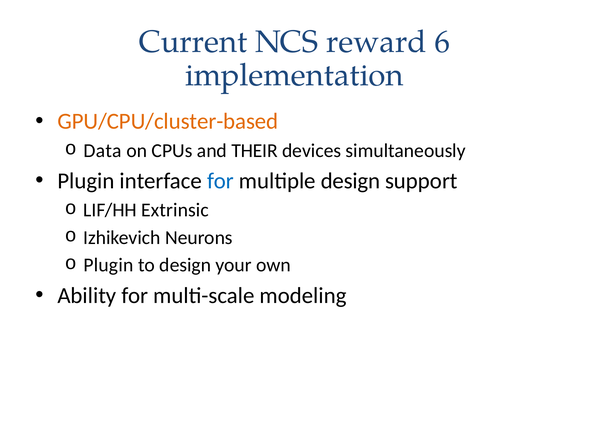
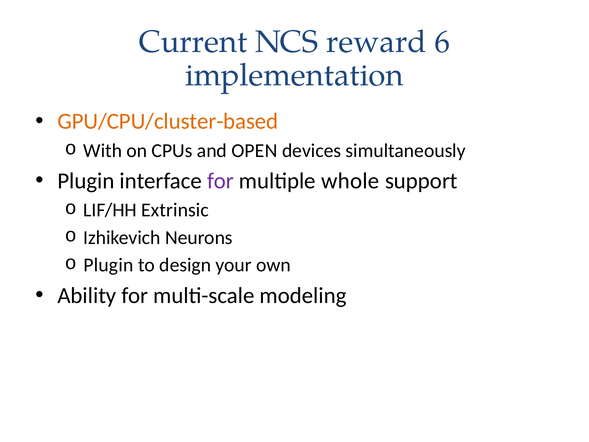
Data: Data -> With (103, 151)
THEIR: THEIR -> OPEN (254, 151)
for colour: blue -> purple (221, 181)
multiple design: design -> whole (350, 181)
